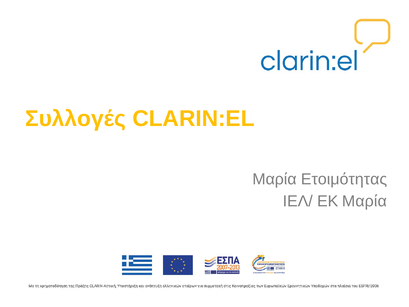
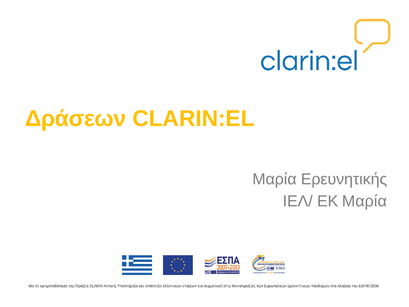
Συλλογές: Συλλογές -> Δράσεων (76, 118)
Ετοιμότητας: Ετοιμότητας -> Ερευνητικής (344, 179)
